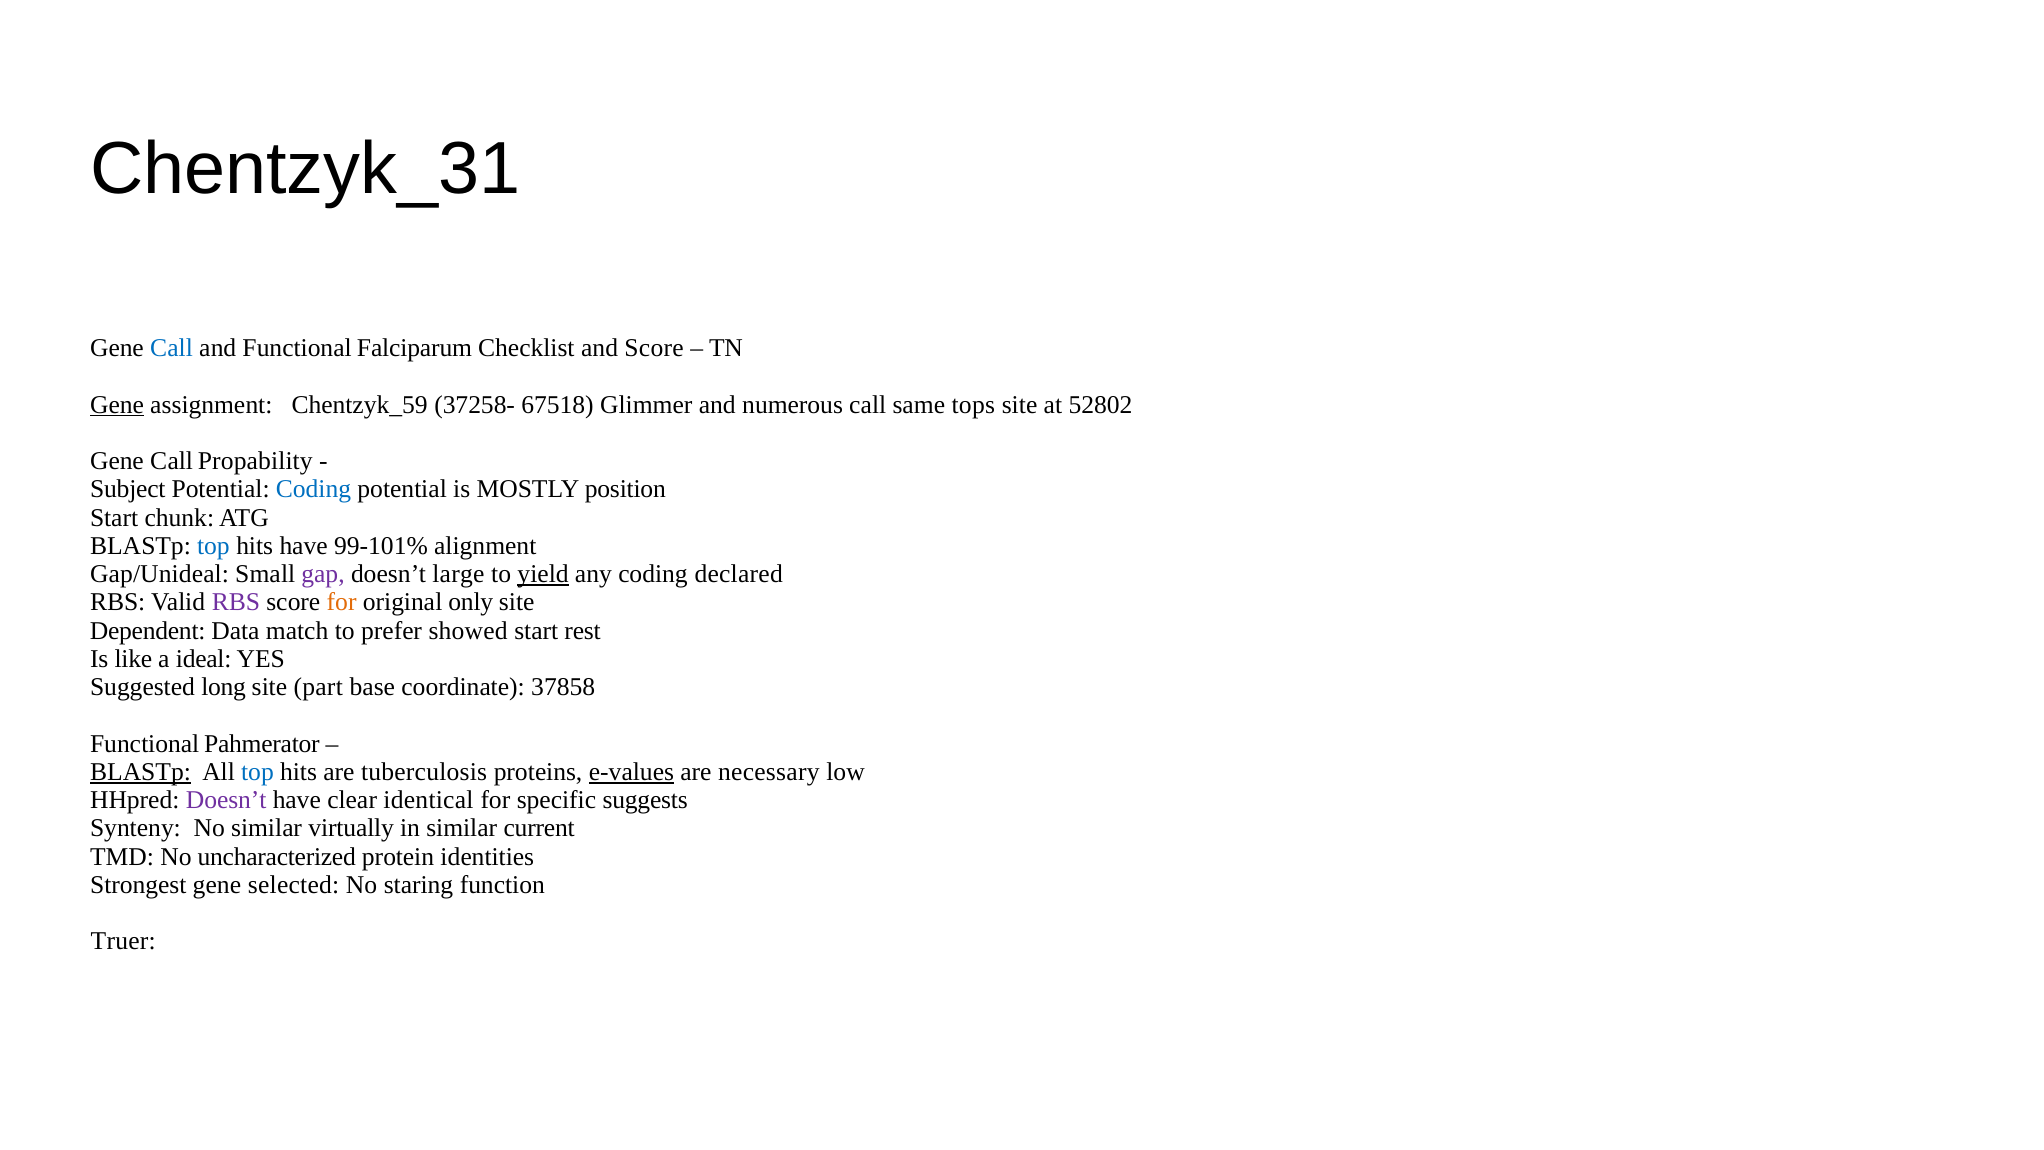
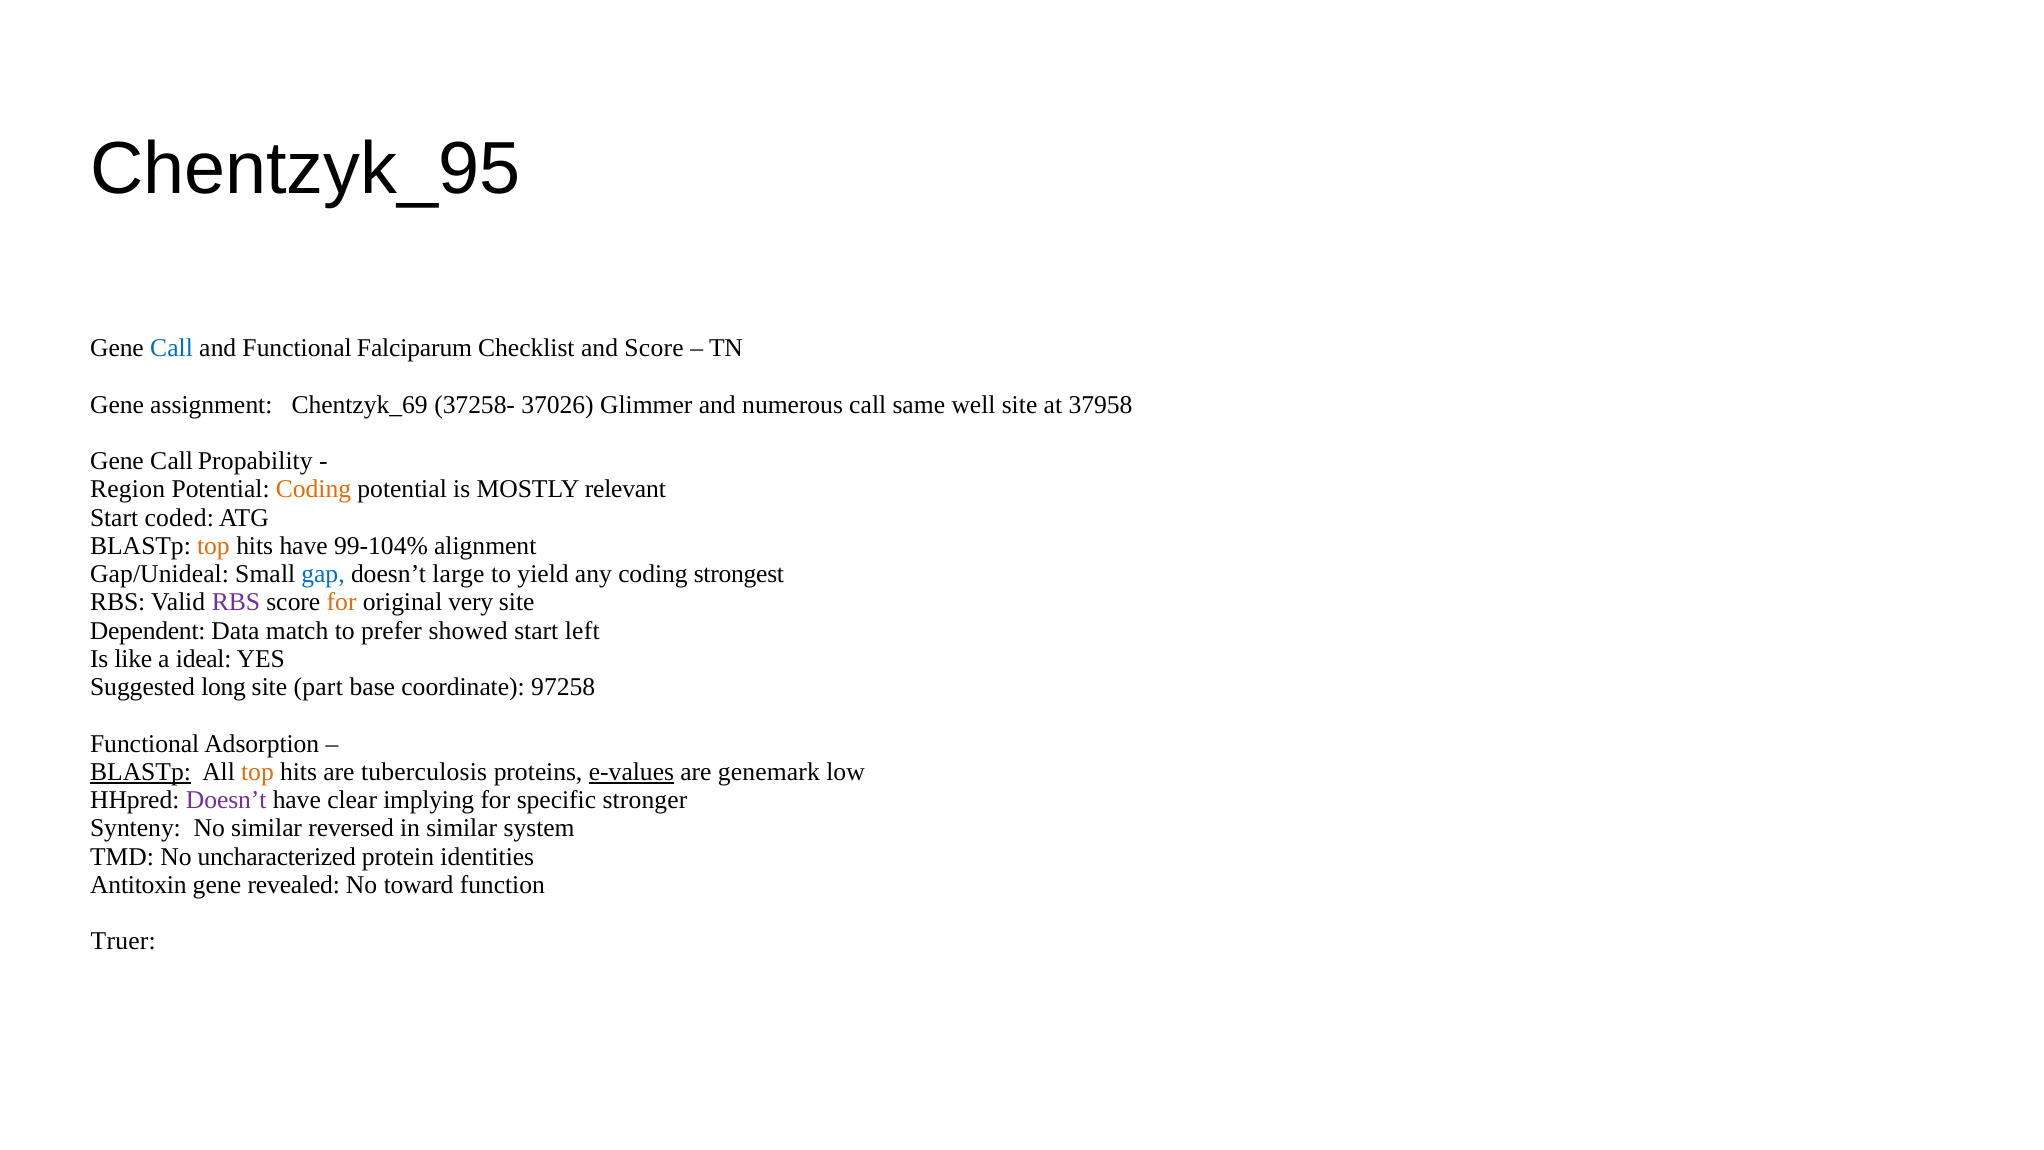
Chentzyk_31: Chentzyk_31 -> Chentzyk_95 (305, 169)
Gene underline: present -> none (117, 405)
Chentzyk_59: Chentzyk_59 -> Chentzyk_69 (360, 405)
67518: 67518 -> 37026 (558, 405)
tops: tops -> well (973, 405)
52802: 52802 -> 37958 (1101, 405)
Subject: Subject -> Region (128, 489)
Coding colour: blue -> orange (313, 489)
position: position -> relevant (625, 489)
chunk: chunk -> coded (179, 518)
top colour: blue -> orange (213, 546)
99-101%: 99-101% -> 99-104% (381, 546)
gap colour: purple -> blue (323, 574)
yield underline: present -> none (543, 574)
declared: declared -> strongest (739, 574)
only: only -> very (471, 602)
rest: rest -> left (582, 631)
37858: 37858 -> 97258 (563, 687)
Pahmerator: Pahmerator -> Adsorption (262, 744)
top colour: blue -> orange (257, 772)
necessary: necessary -> genemark (769, 772)
identical: identical -> implying (429, 800)
suggests: suggests -> stronger (645, 800)
virtually: virtually -> reversed (351, 828)
current: current -> system (539, 828)
Strongest: Strongest -> Antitoxin (138, 885)
selected: selected -> revealed (294, 885)
staring: staring -> toward (419, 885)
